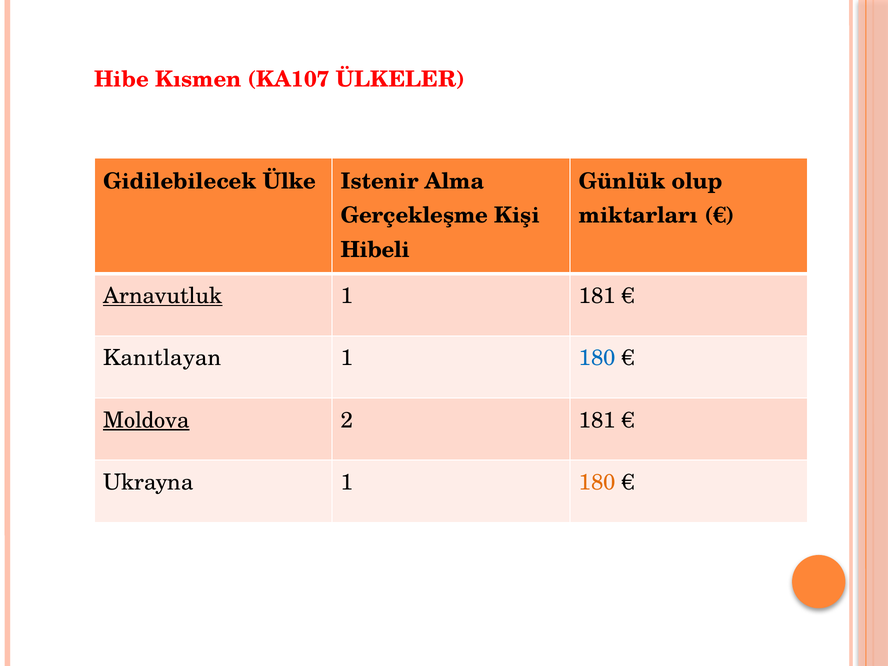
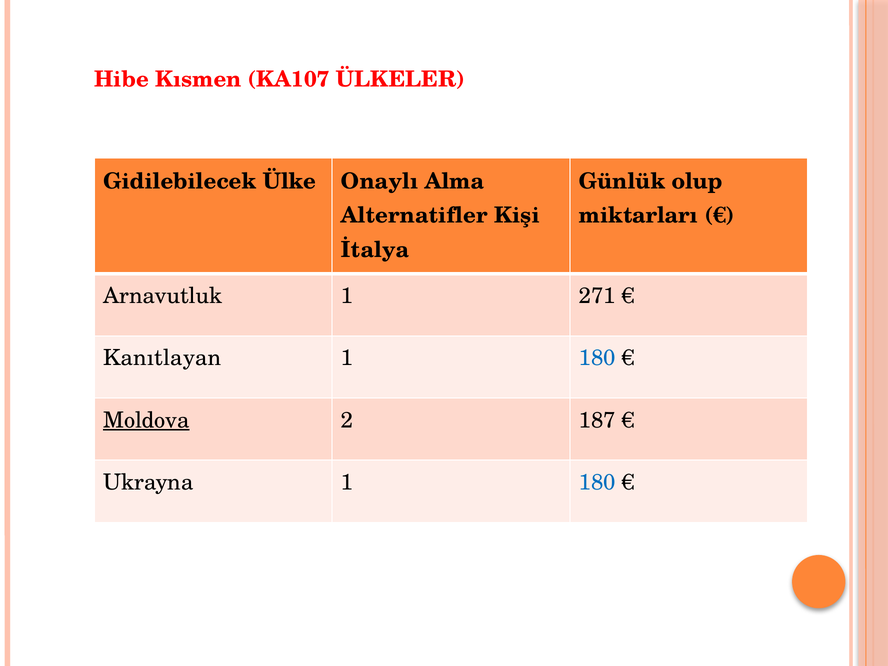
Istenir: Istenir -> Onaylı (380, 181)
Gerçekleşme: Gerçekleşme -> Alternatifler (414, 216)
Hibeli: Hibeli -> İtalya (375, 250)
Arnavutluk underline: present -> none (163, 296)
1 181: 181 -> 271 (597, 296)
2 181: 181 -> 187 (597, 420)
180 colour: orange -> blue (597, 483)
